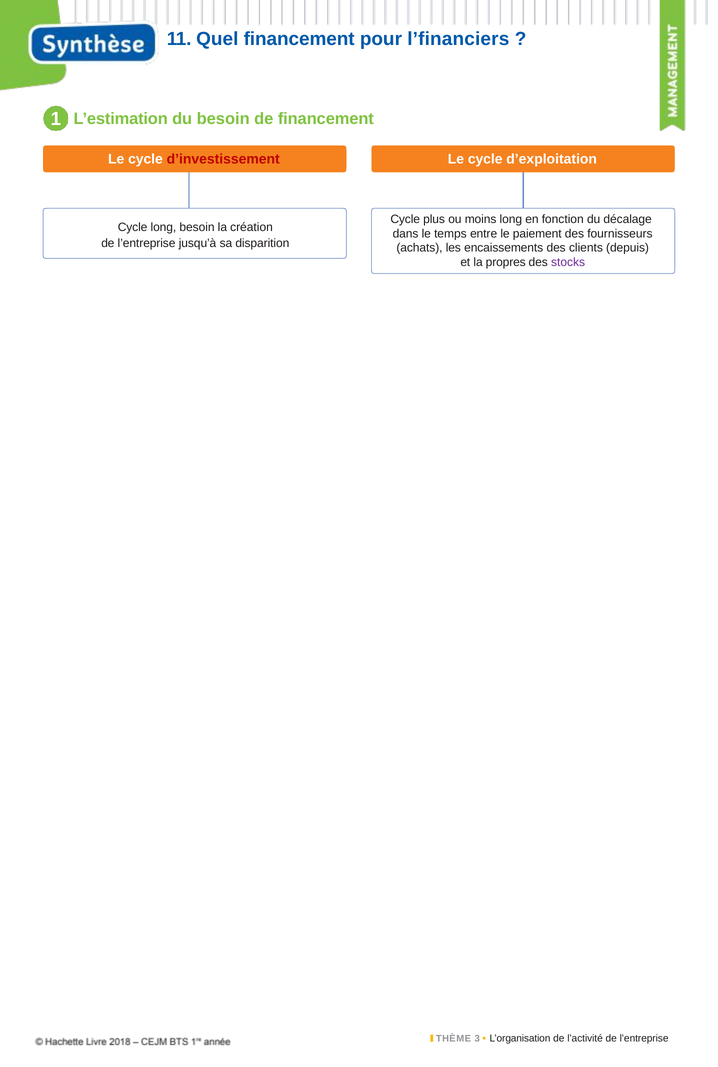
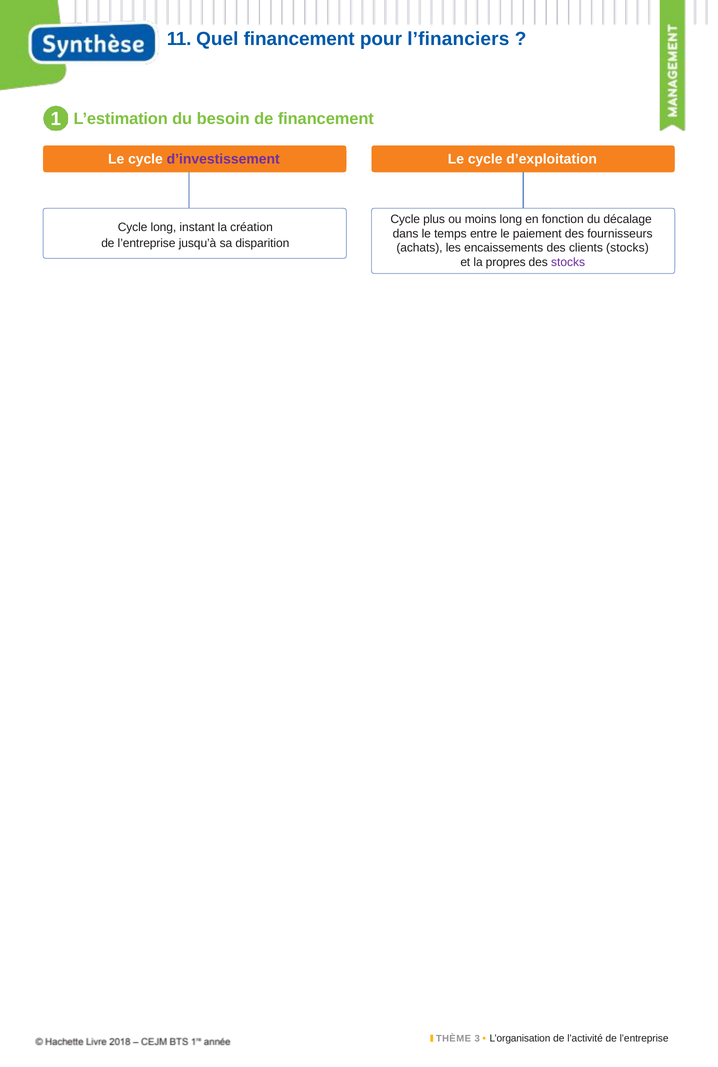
d’investissement colour: red -> purple (223, 159)
long besoin: besoin -> instant (197, 227)
clients depuis: depuis -> stocks (627, 248)
